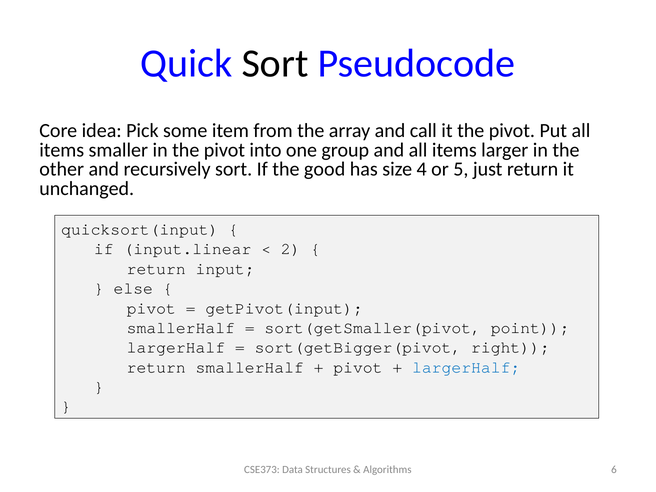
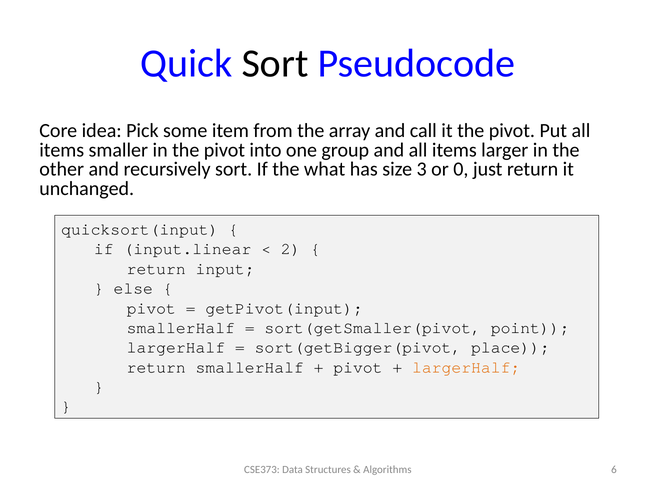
good: good -> what (325, 169)
4: 4 -> 3 (422, 169)
5: 5 -> 0 (461, 169)
right: right -> place (510, 347)
largerHalf colour: blue -> orange (466, 367)
